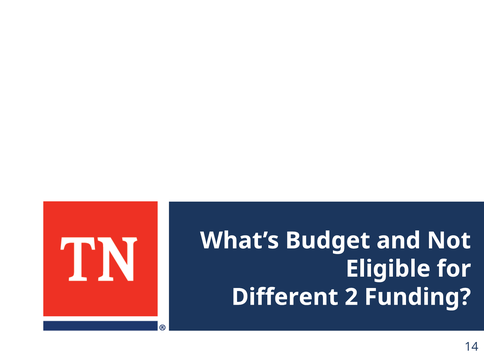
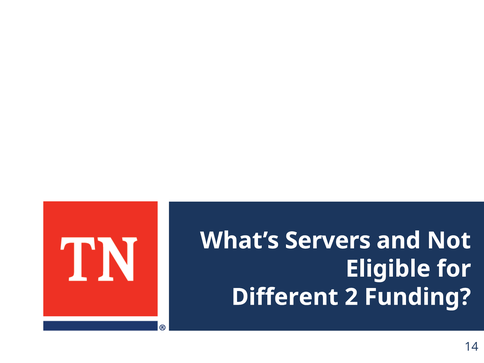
Budget: Budget -> Servers (328, 241)
